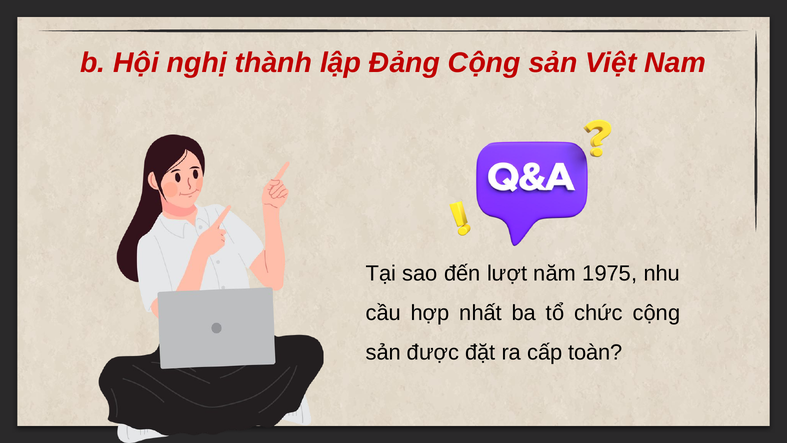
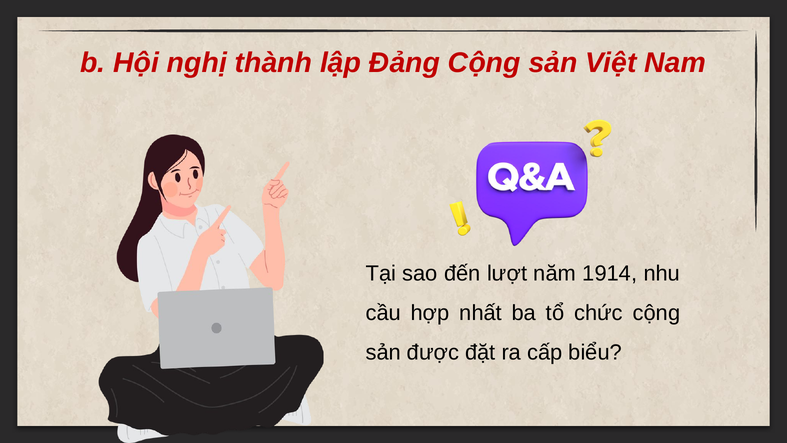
1975: 1975 -> 1914 (610, 273)
toàn: toàn -> biểu (595, 352)
